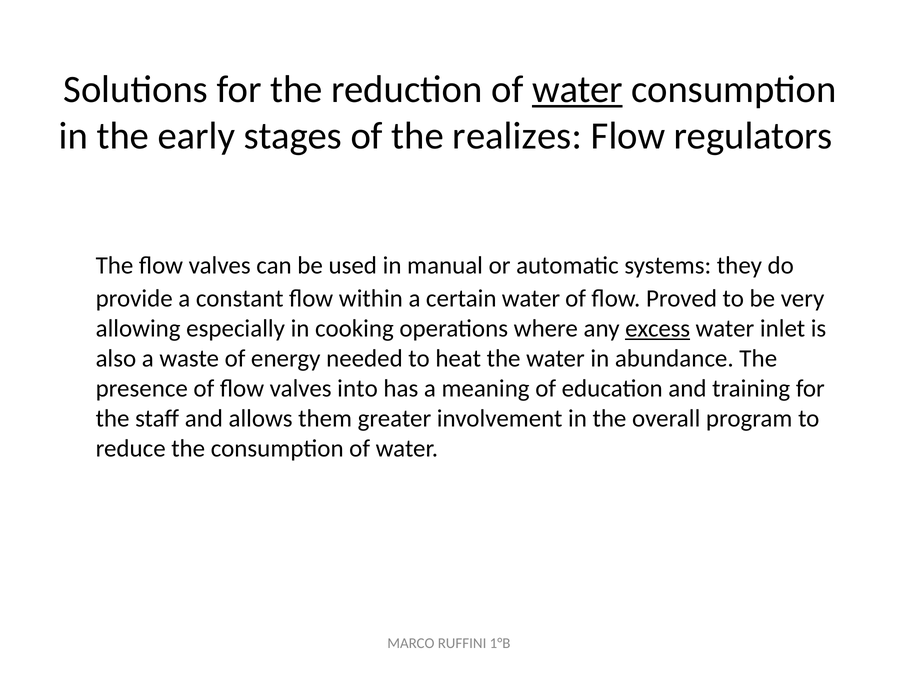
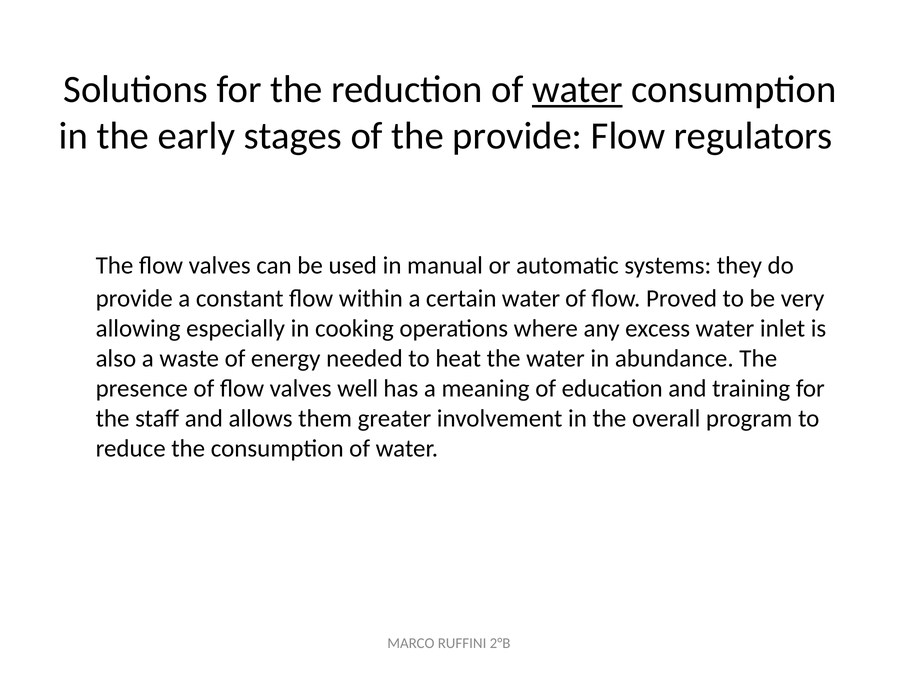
the realizes: realizes -> provide (517, 136)
excess underline: present -> none (658, 328)
into: into -> well (358, 388)
1°B: 1°B -> 2°B (500, 643)
